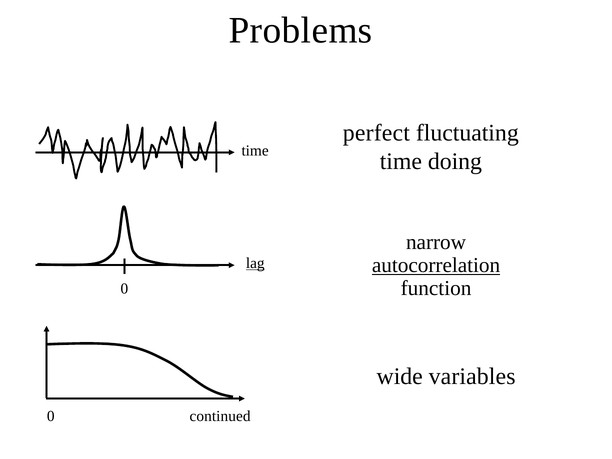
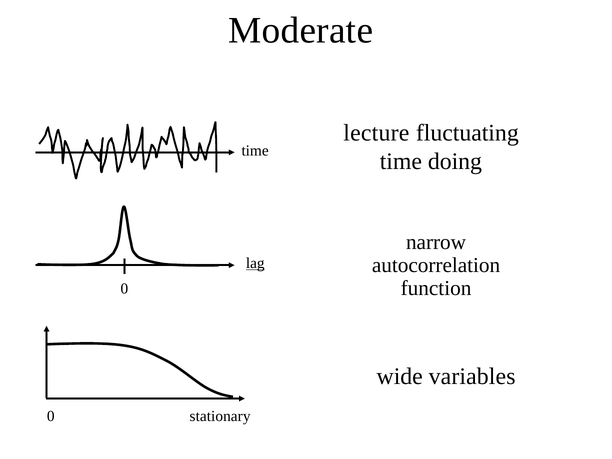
Problems: Problems -> Moderate (301, 31)
perfect: perfect -> lecture (376, 133)
autocorrelation underline: present -> none (436, 265)
continued: continued -> stationary (220, 416)
